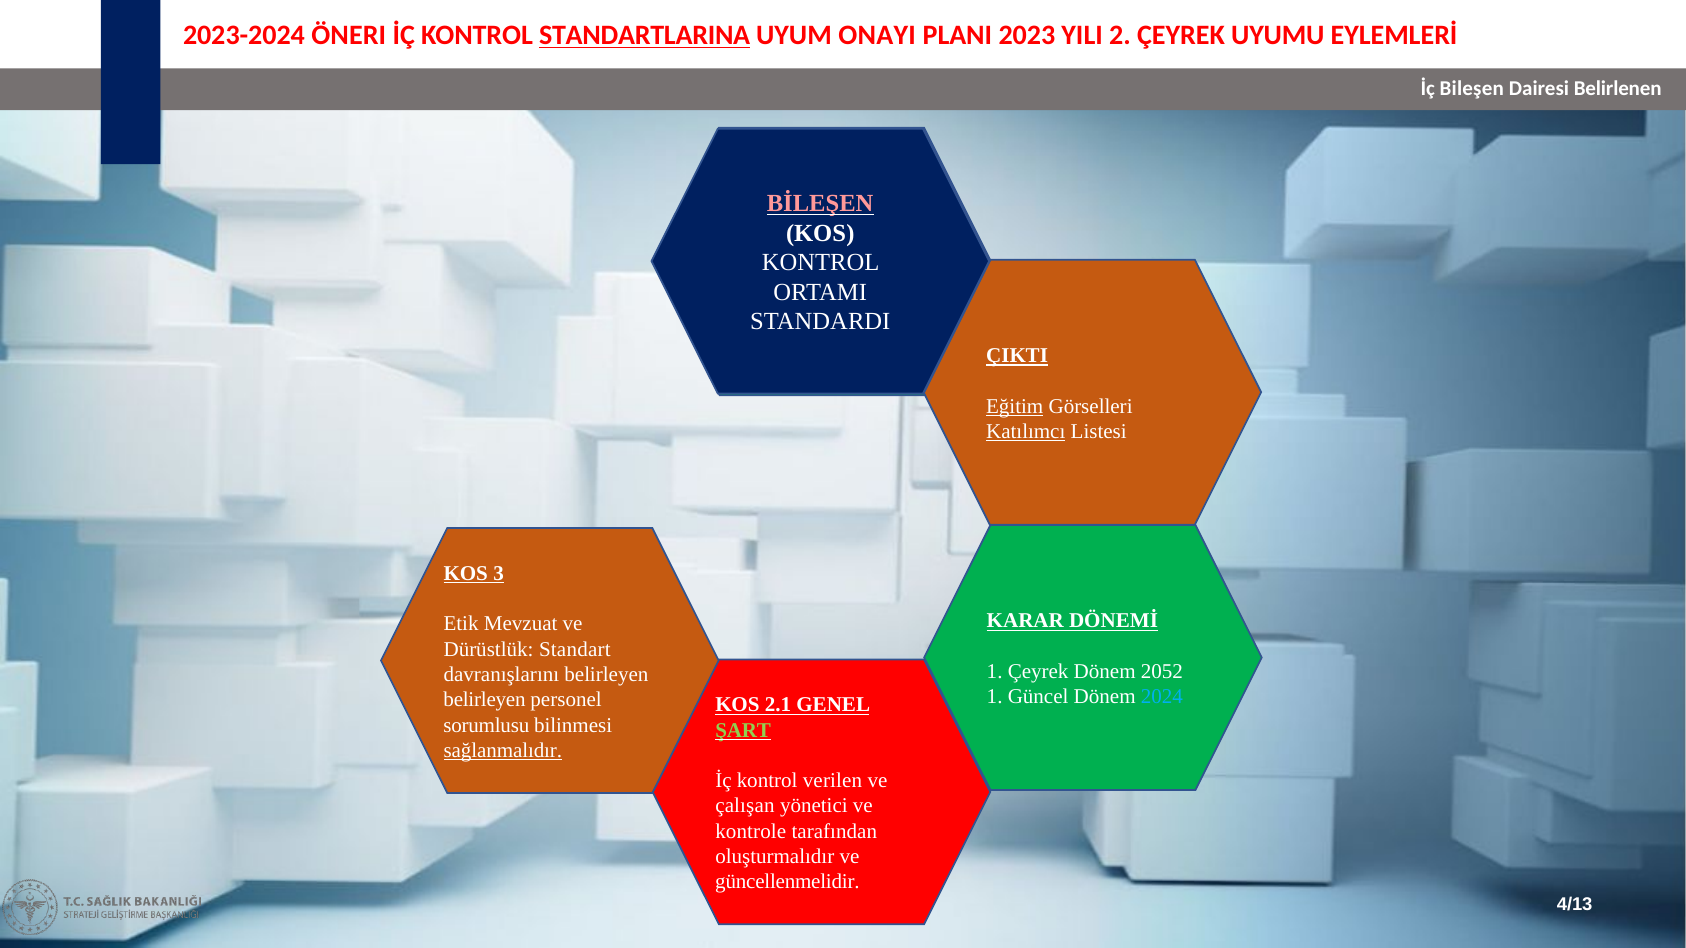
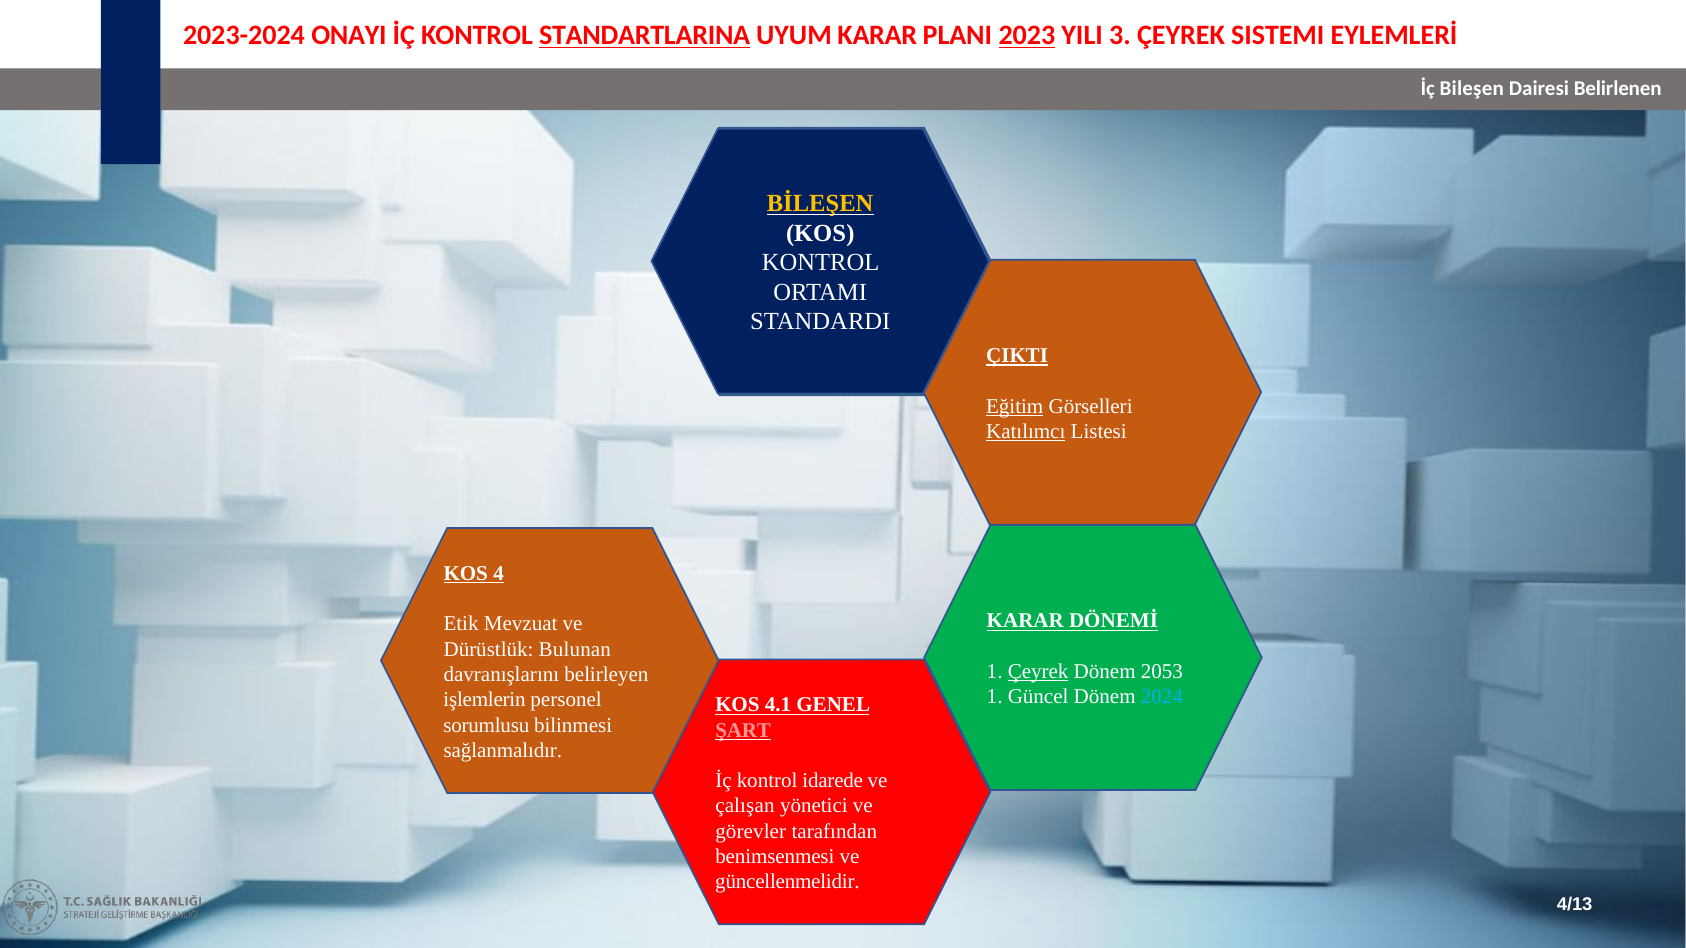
ÖNERI: ÖNERI -> ONAYI (349, 35)
UYUM ONAYI: ONAYI -> KARAR (877, 35)
2023 underline: none -> present (1027, 35)
2: 2 -> 3 (1120, 35)
UYUMU: UYUMU -> SISTEMI (1278, 35)
BİLEŞEN colour: pink -> yellow (820, 204)
3: 3 -> 4 (499, 574)
Standart: Standart -> Bulunan (575, 650)
Çeyrek underline: none -> present (1038, 672)
2052: 2052 -> 2053 (1162, 672)
belirleyen: belirleyen -> işlemlerin (485, 700)
2.1: 2.1 -> 4.1 (778, 705)
ŞART colour: light green -> pink (743, 730)
sağlanmalıdır underline: present -> none (503, 751)
verilen: verilen -> idarede (833, 781)
kontrole: kontrole -> görevler (751, 832)
oluşturmalıdır: oluşturmalıdır -> benimsenmesi (775, 857)
